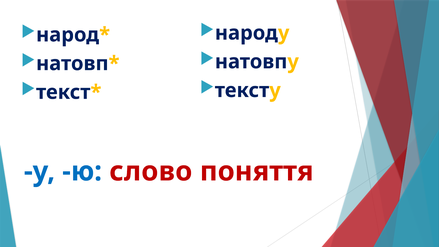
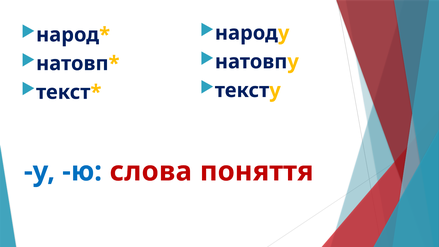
слово: слово -> слова (151, 171)
